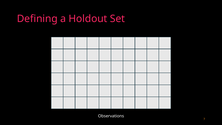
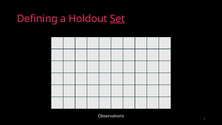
Set underline: none -> present (117, 19)
